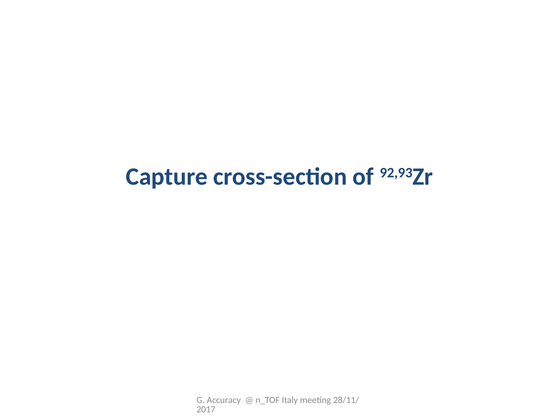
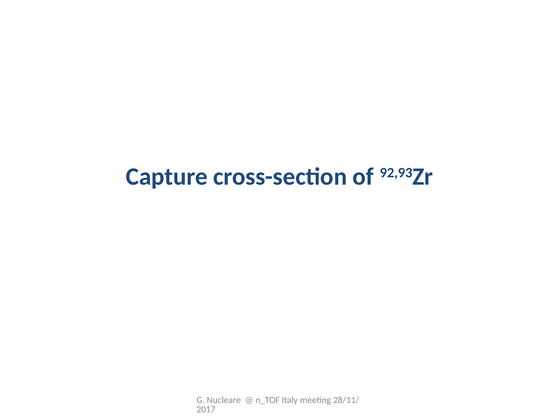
Accuracy: Accuracy -> Nucleare (224, 400)
